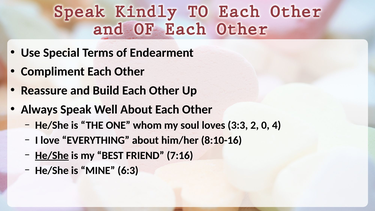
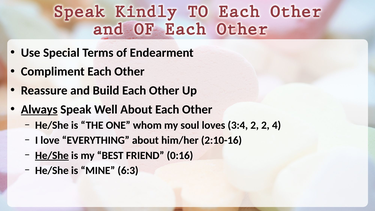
Always underline: none -> present (39, 109)
3:3: 3:3 -> 3:4 (238, 125)
2 0: 0 -> 2 (265, 125)
8:10-16: 8:10-16 -> 2:10-16 (221, 140)
7:16: 7:16 -> 0:16 (180, 155)
